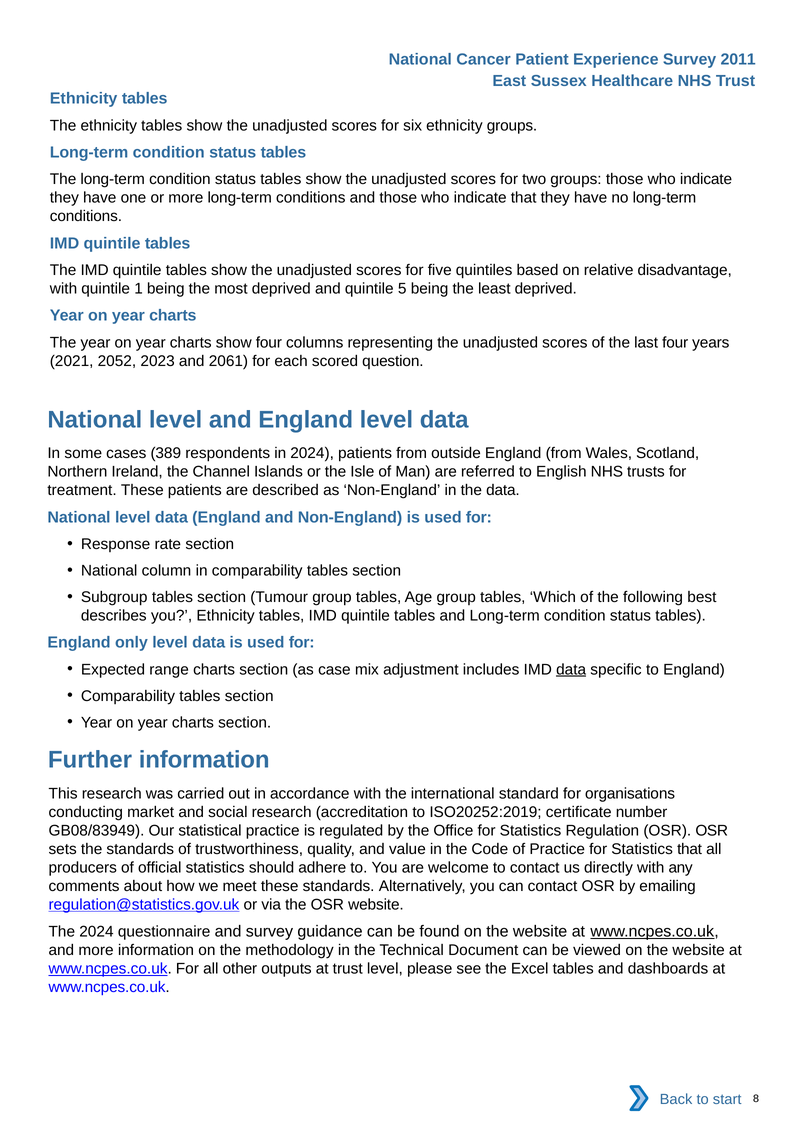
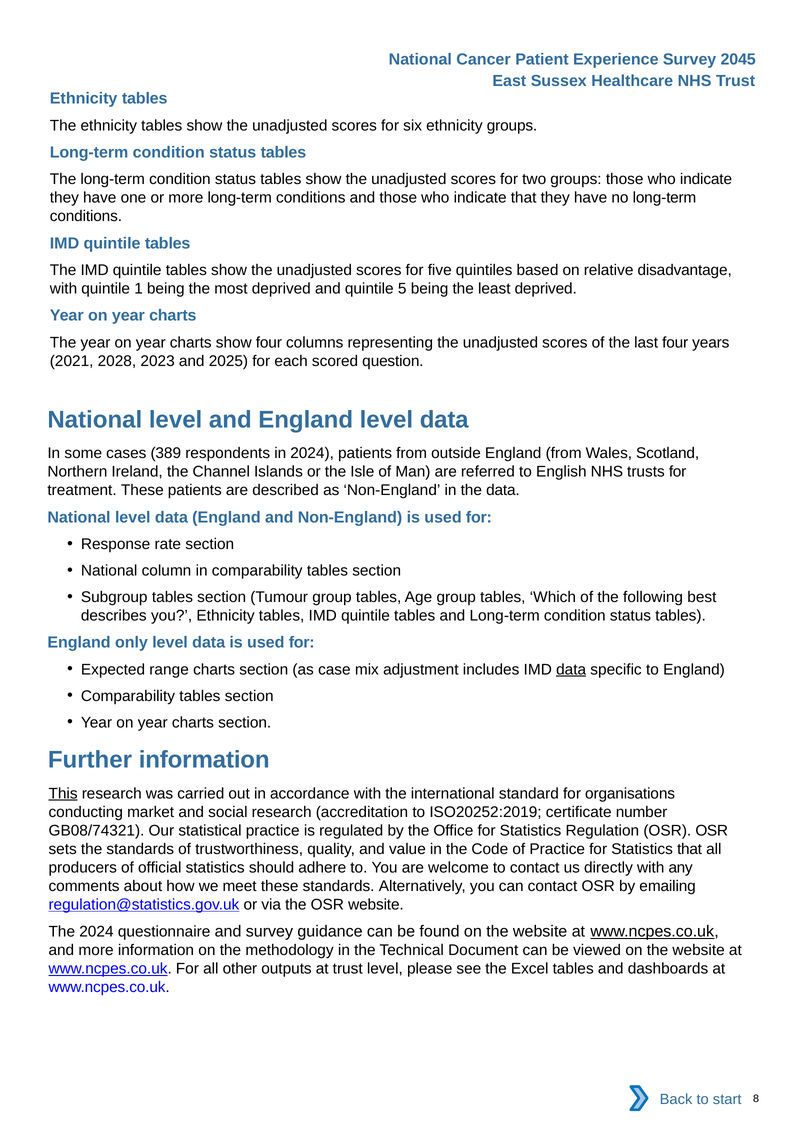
2011: 2011 -> 2045 (738, 59)
2052: 2052 -> 2028 (117, 361)
2061: 2061 -> 2025 (228, 361)
This underline: none -> present (63, 793)
GB08/83949: GB08/83949 -> GB08/74321 (96, 830)
